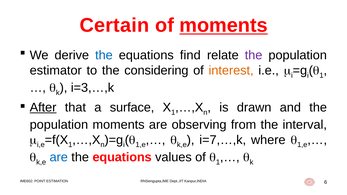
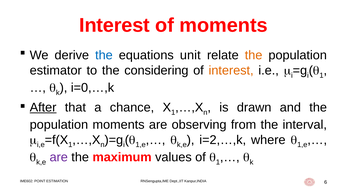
Certain: Certain -> Interest (114, 25)
moments underline: present -> none (224, 25)
find: find -> unit (190, 55)
the colour: purple -> orange (254, 55)
i=3,…,k: i=3,…,k -> i=0,…,k (92, 88)
surface: surface -> chance (132, 108)
i=7,…,k: i=7,…,k -> i=2,…,k (223, 140)
are colour: blue -> purple (59, 157)
equations: equations -> maximum (122, 157)
